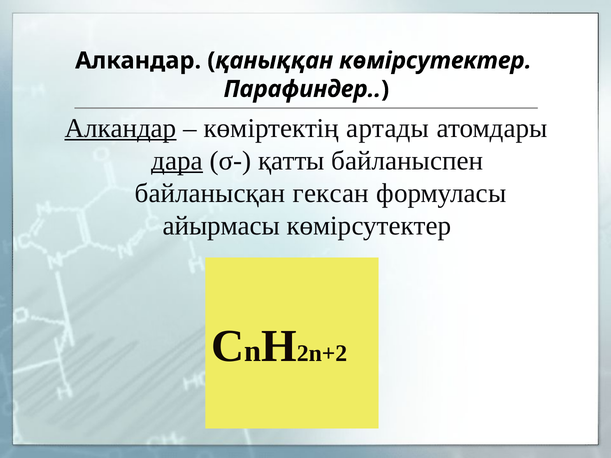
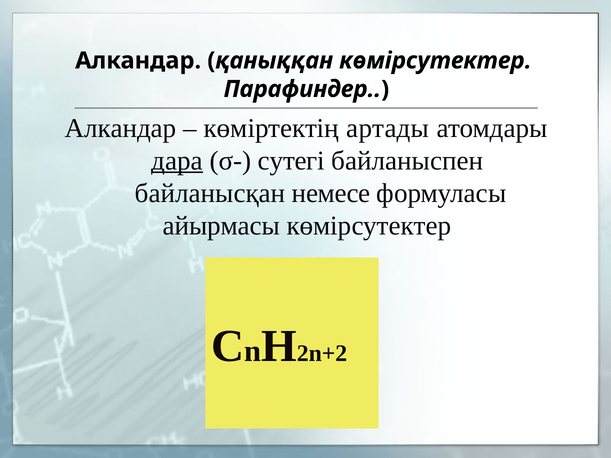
Алкандар underline: present -> none (121, 128)
қатты: қатты -> сутегі (291, 161)
гексан: гексан -> немесе (331, 193)
